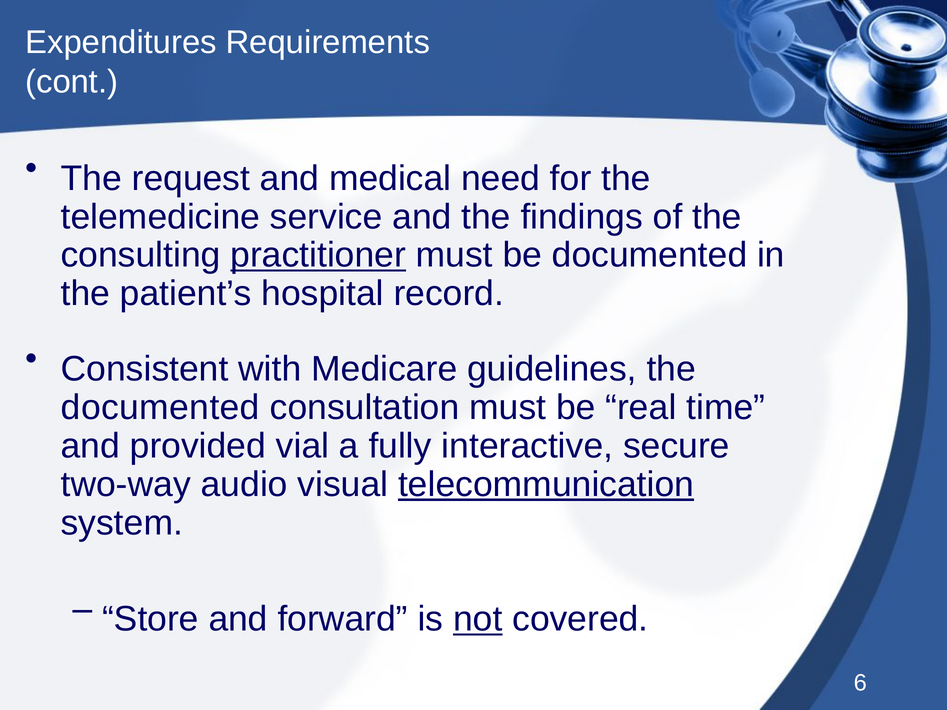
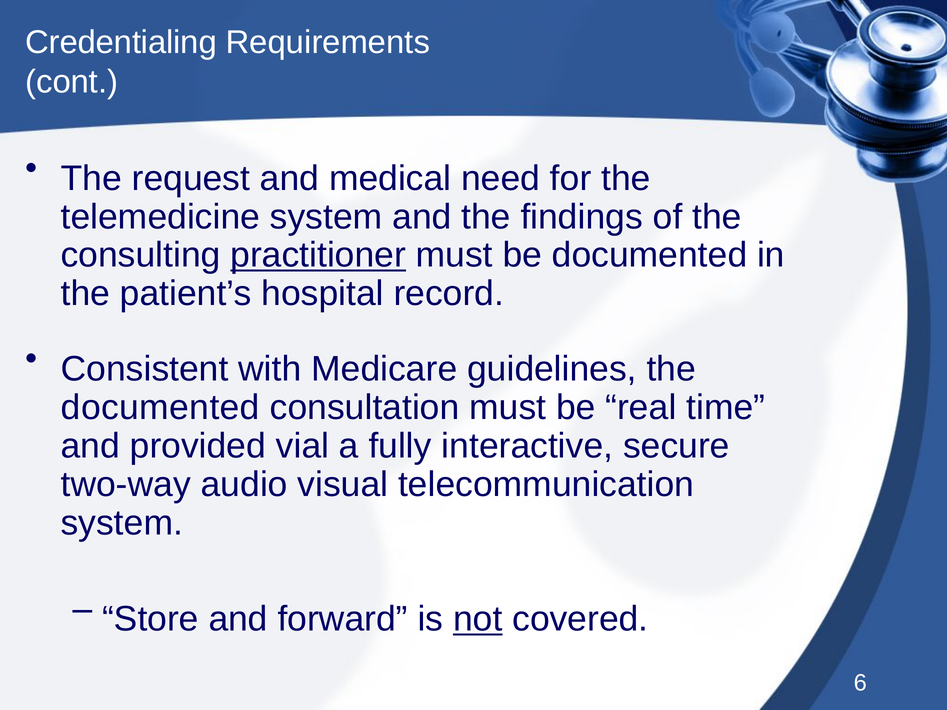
Expenditures: Expenditures -> Credentialing (121, 43)
telemedicine service: service -> system (326, 217)
telecommunication underline: present -> none (546, 485)
